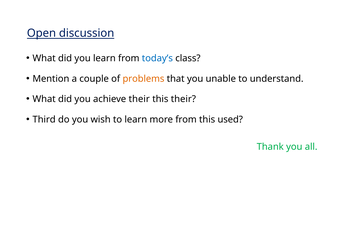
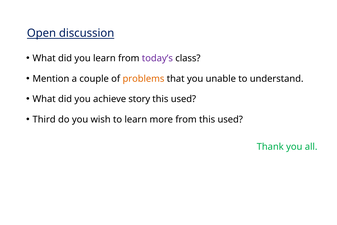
today’s colour: blue -> purple (157, 58)
achieve their: their -> story (139, 99)
their: their -> used (183, 99)
